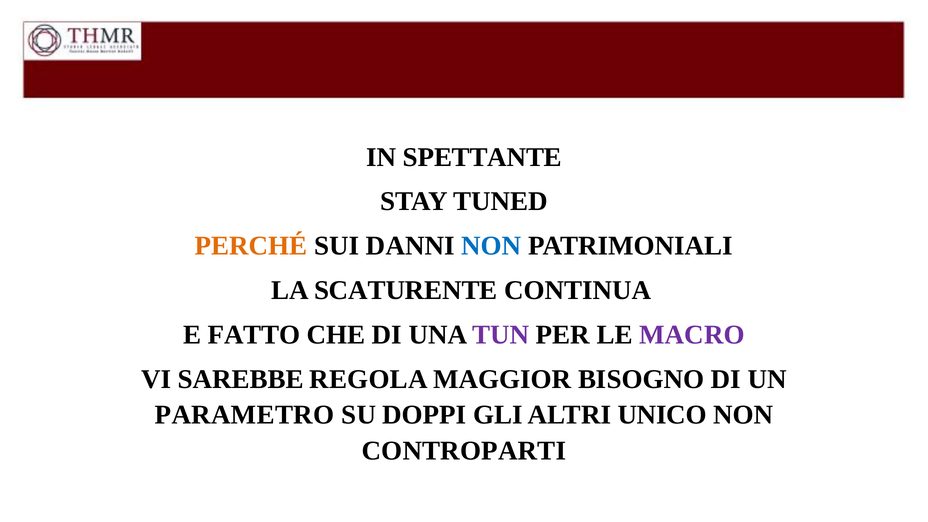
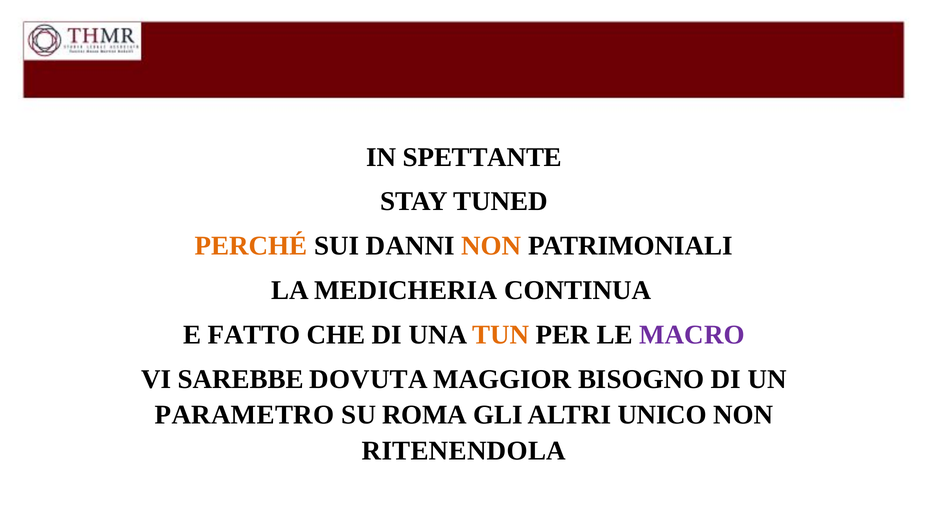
NON colour: blue -> orange (491, 246)
SCATURENTE: SCATURENTE -> MEDICHERIA (406, 290)
TUN colour: purple -> orange (501, 335)
REGOLA: REGOLA -> DOVUTA (368, 379)
DOPPI: DOPPI -> ROMA (424, 415)
CONTROPARTI: CONTROPARTI -> RITENENDOLA (464, 451)
